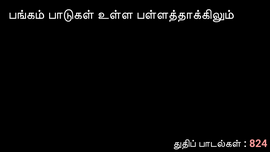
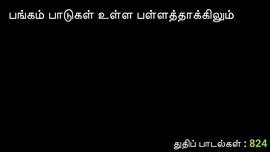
824 colour: pink -> light green (258, 143)
